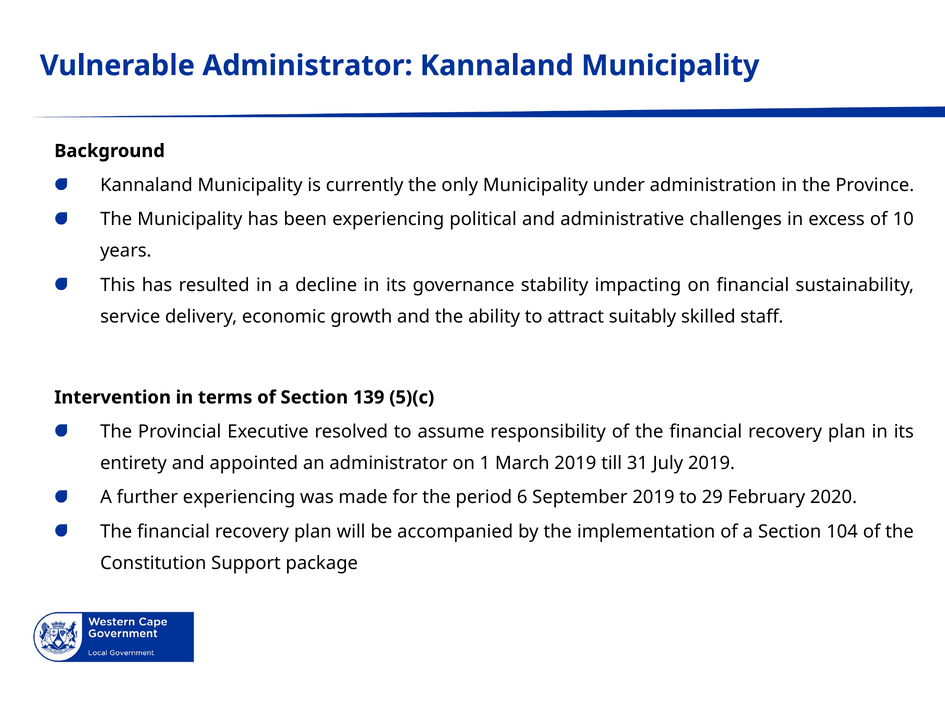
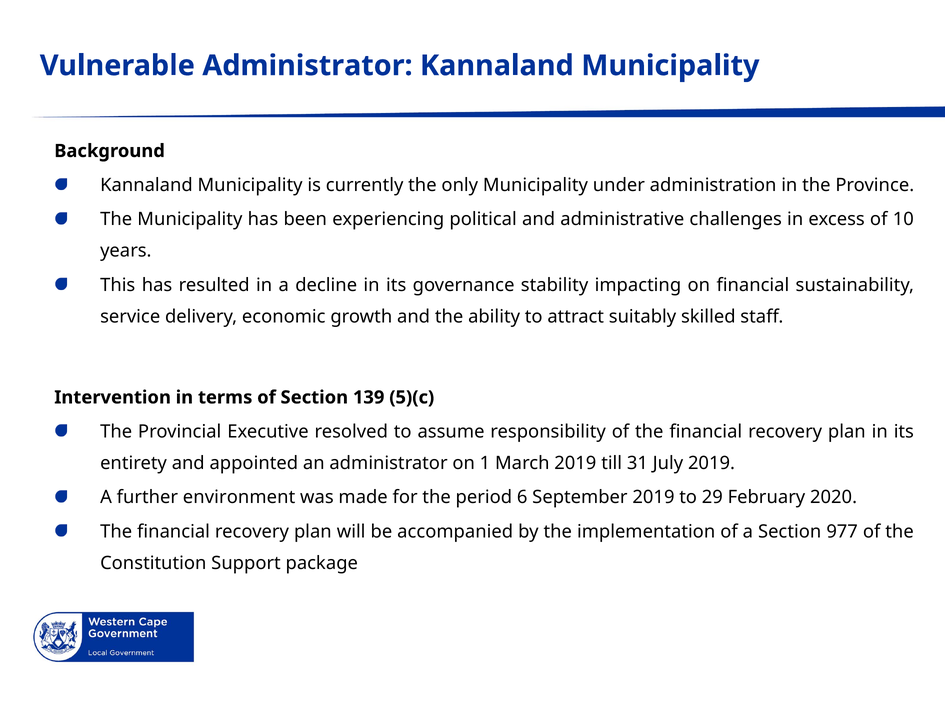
further experiencing: experiencing -> environment (239, 497)
104: 104 -> 977 (842, 531)
